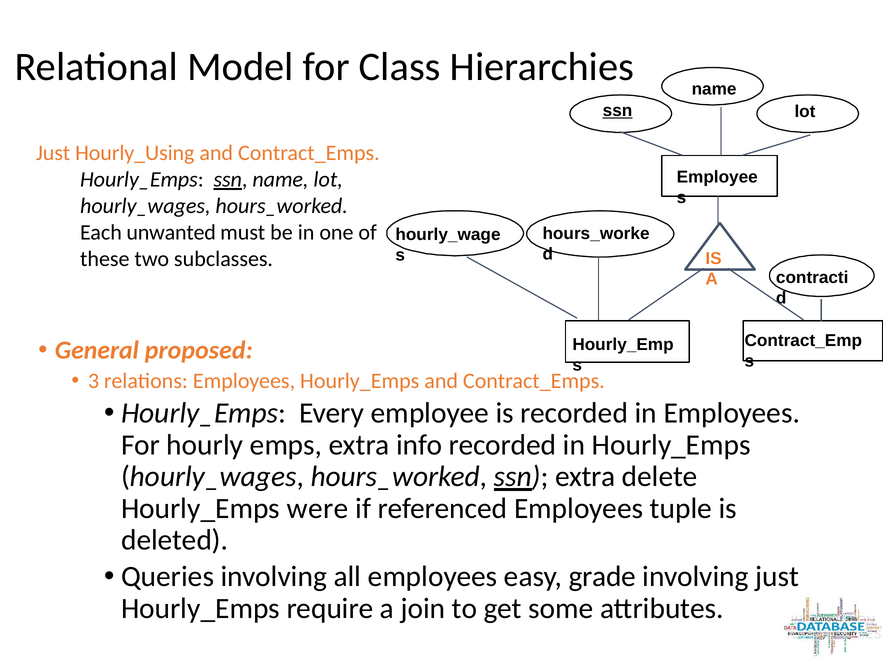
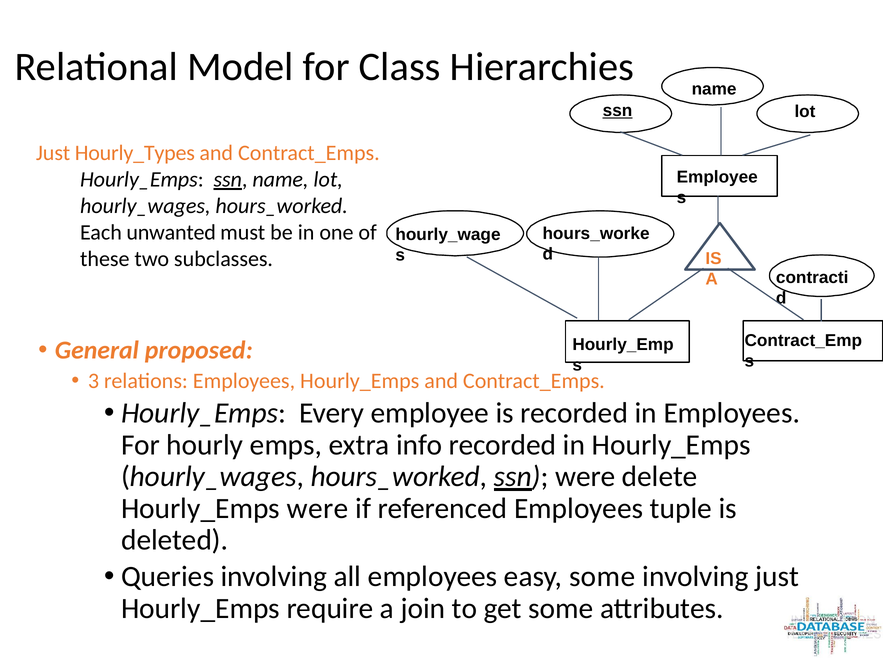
Hourly_Using: Hourly_Using -> Hourly_Types (135, 153)
ssn extra: extra -> were (585, 477)
easy grade: grade -> some (602, 577)
